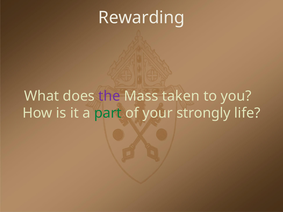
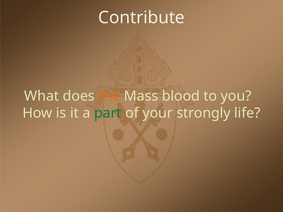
Rewarding: Rewarding -> Contribute (141, 18)
the colour: purple -> orange (109, 96)
taken: taken -> blood (181, 96)
